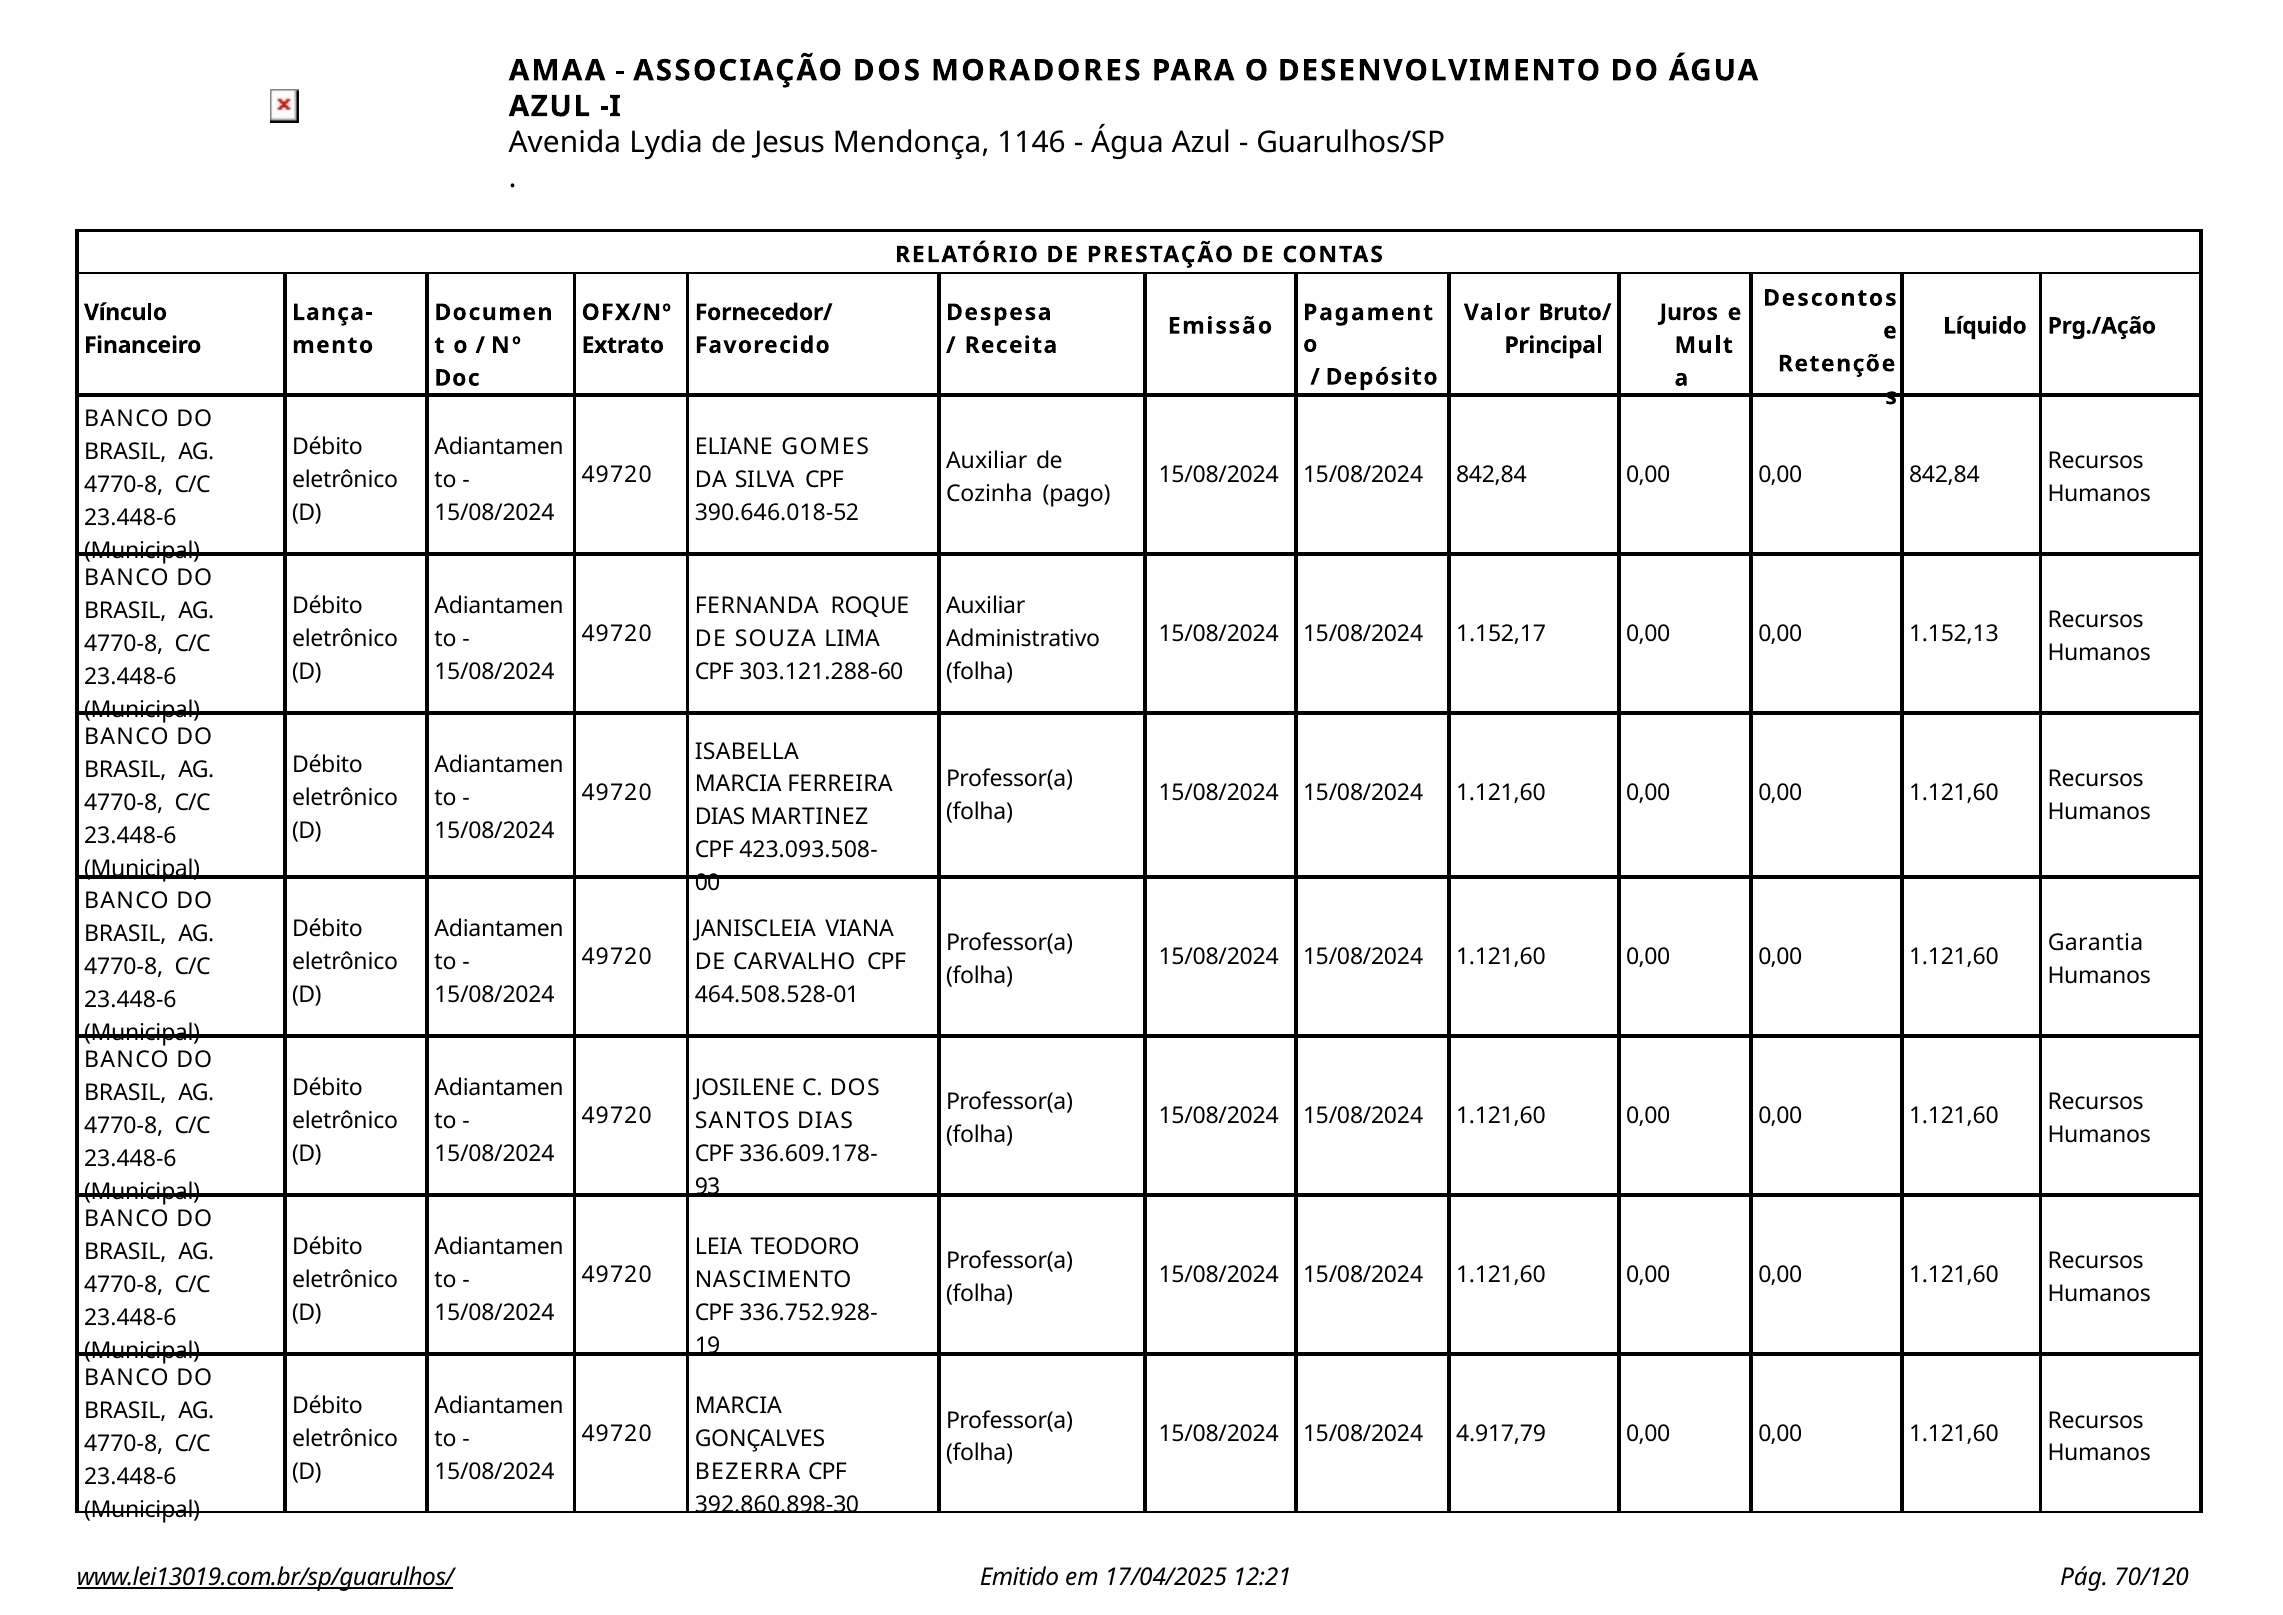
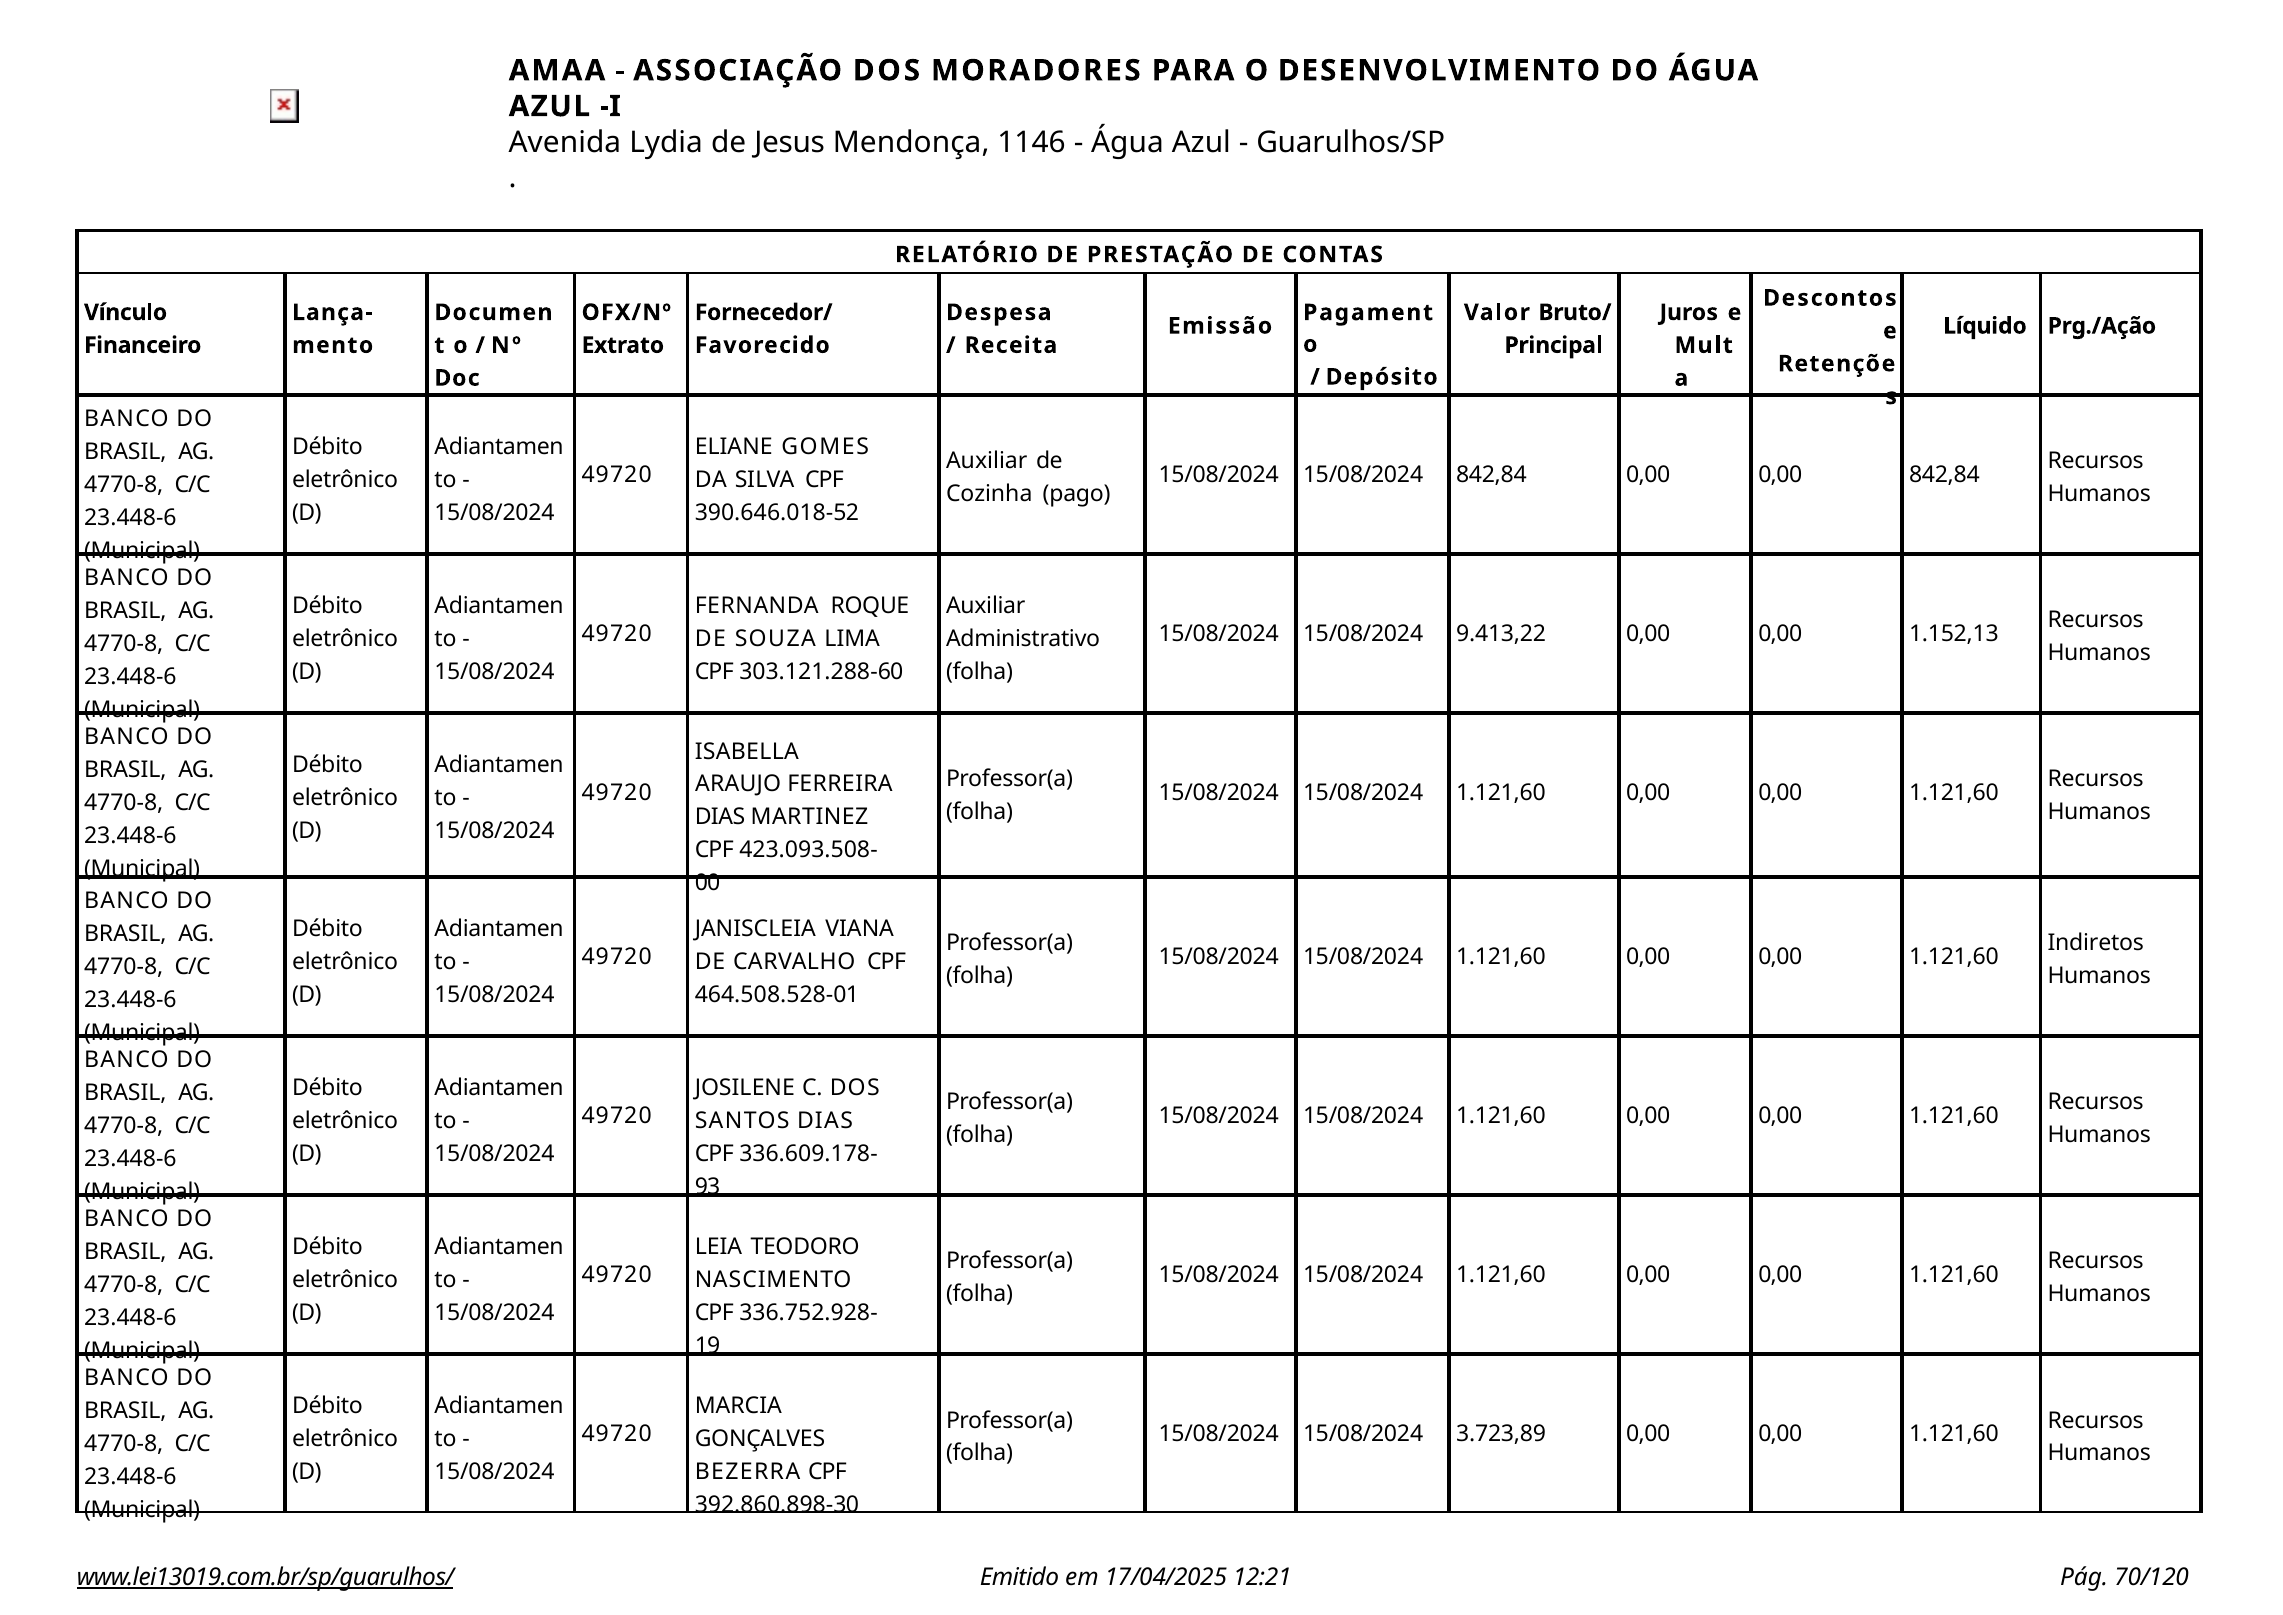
1.152,17: 1.152,17 -> 9.413,22 (1501, 634)
MARCIA: MARCIA -> ARAUJO (738, 784)
Garantia: Garantia -> Indiretos (2096, 943)
4.917,79: 4.917,79 -> 3.723,89 (1501, 1434)
